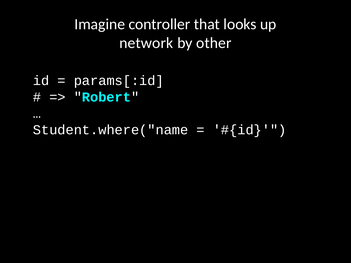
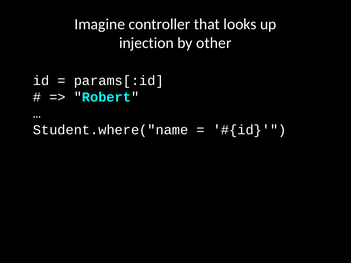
network: network -> injection (146, 43)
